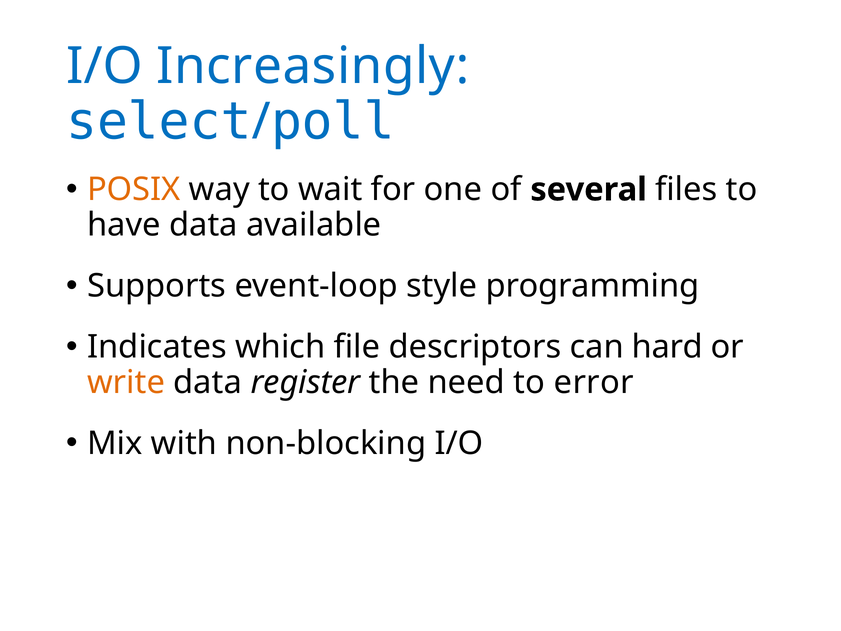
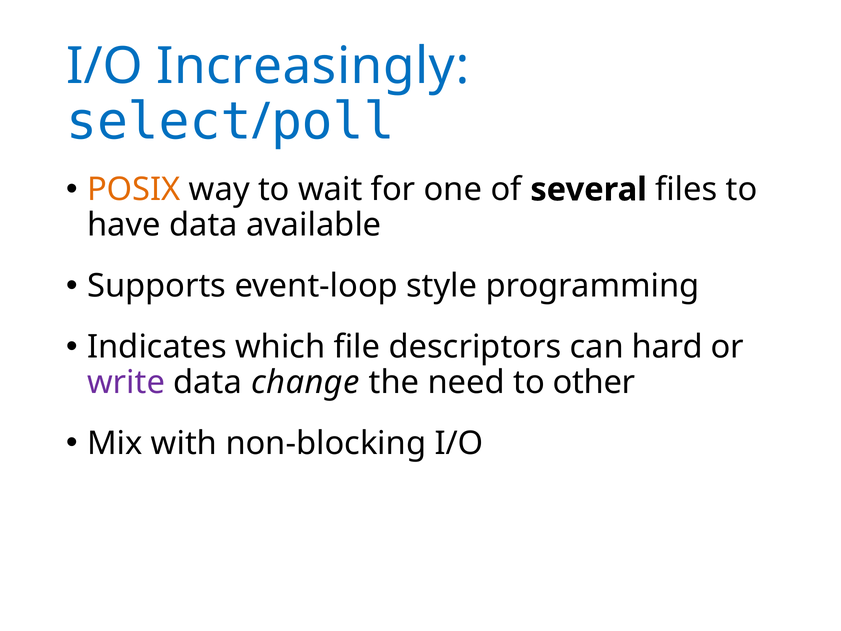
write colour: orange -> purple (126, 382)
register: register -> change (305, 382)
error: error -> other (594, 382)
